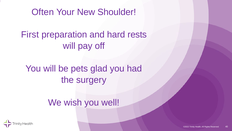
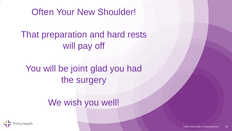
First: First -> That (30, 35)
pets: pets -> joint (79, 68)
